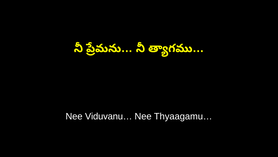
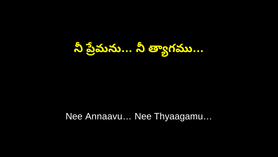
Viduvanu…: Viduvanu… -> Annaavu… (109, 116)
